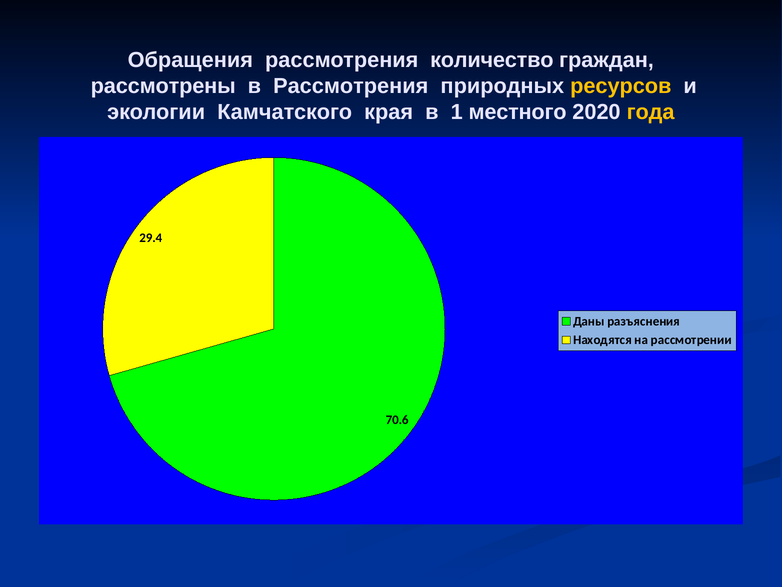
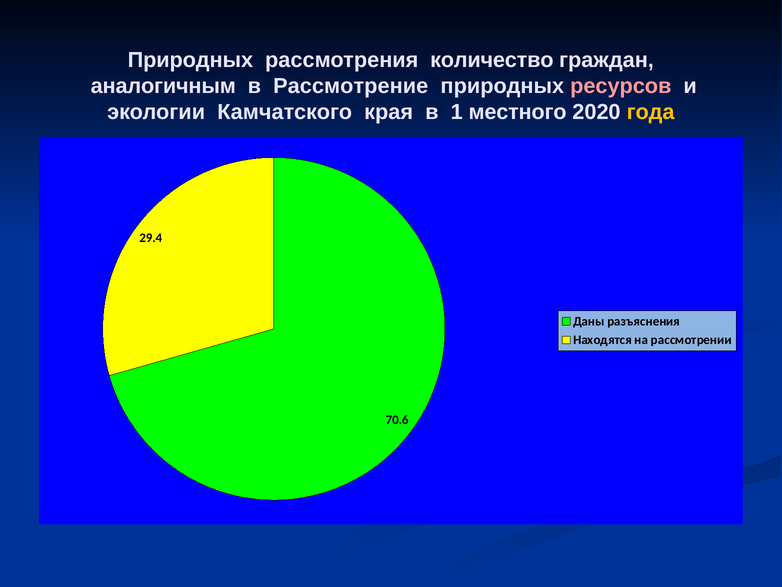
Обращения: Обращения -> Природных (190, 60)
рассмотрены: рассмотрены -> аналогичным (163, 86)
в Рассмотрения: Рассмотрения -> Рассмотрение (351, 86)
ресурсов colour: yellow -> pink (621, 86)
